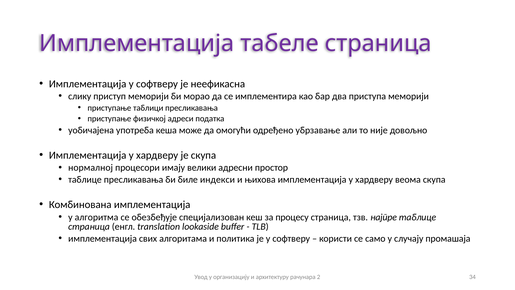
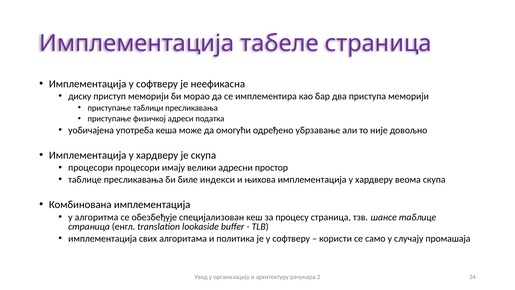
слику: слику -> диску (80, 96)
нормалној: нормалној -> процесори (91, 168)
најпре: најпре -> шансе (384, 217)
